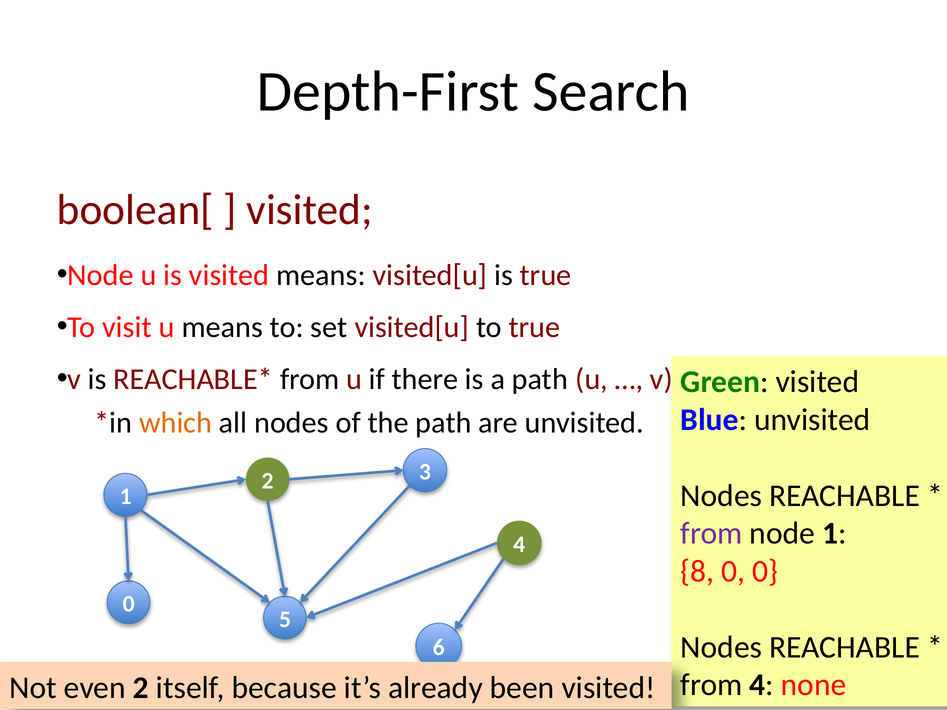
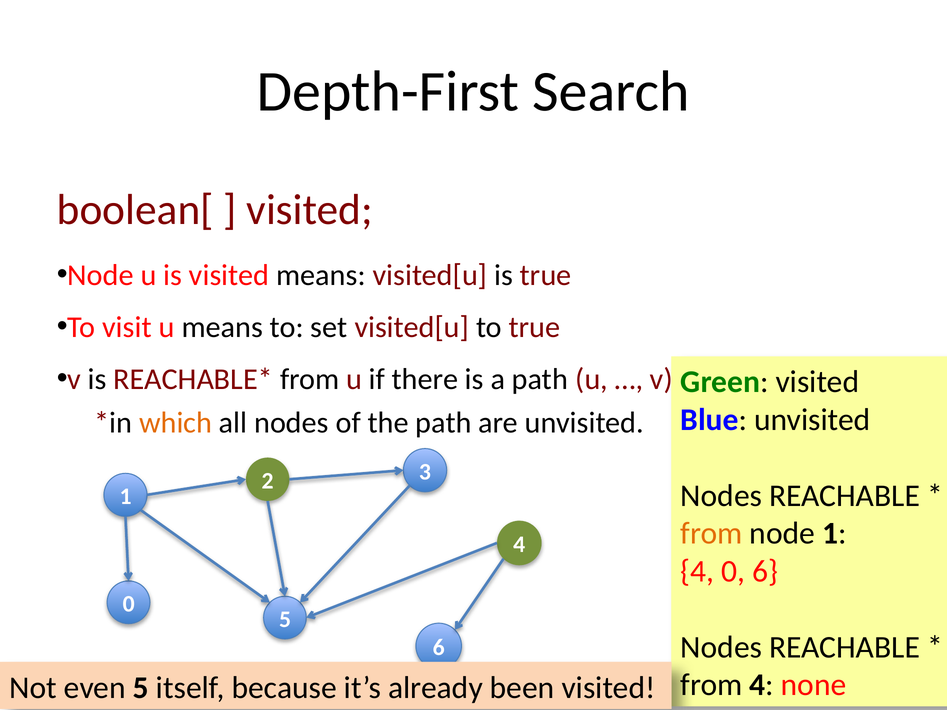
from colour: purple -> orange (712, 534)
8: 8 -> 4 (697, 572)
0 0: 0 -> 6 (765, 572)
even 2: 2 -> 5 (141, 688)
